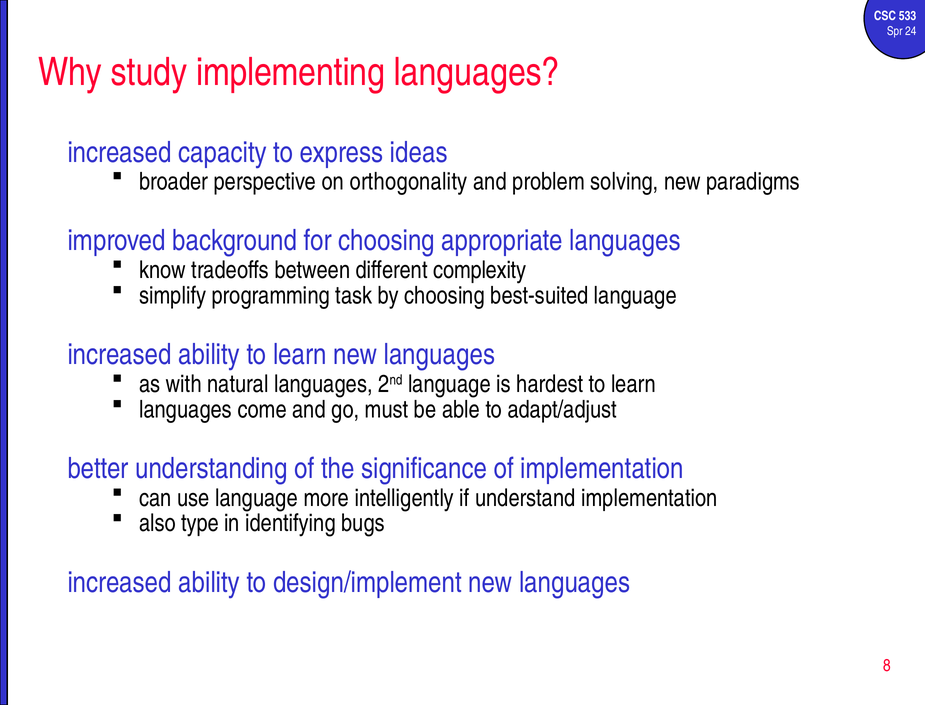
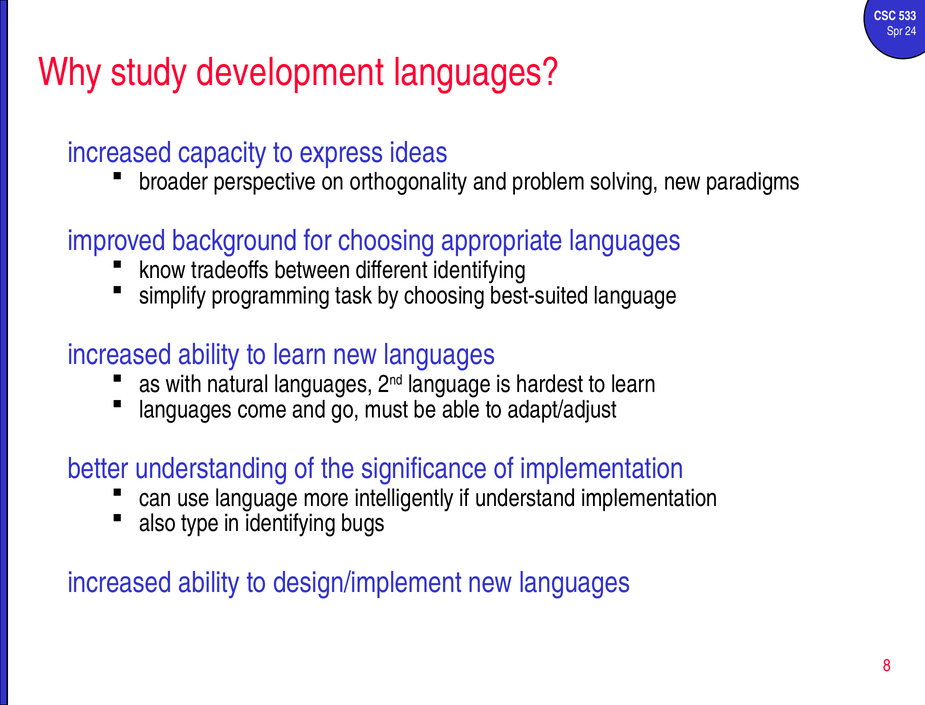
implementing: implementing -> development (290, 72)
different complexity: complexity -> identifying (480, 270)
